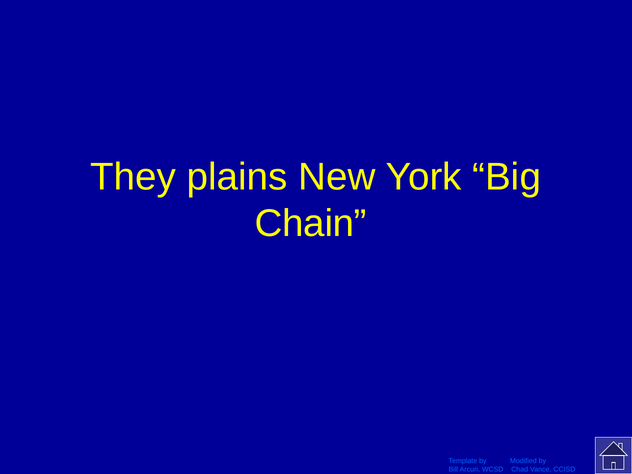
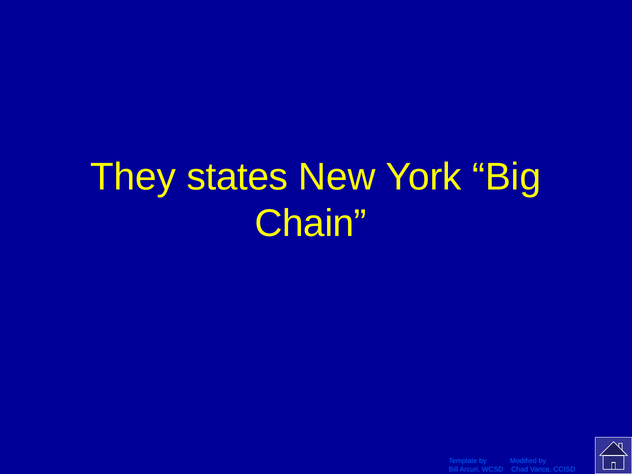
plains: plains -> states (238, 177)
